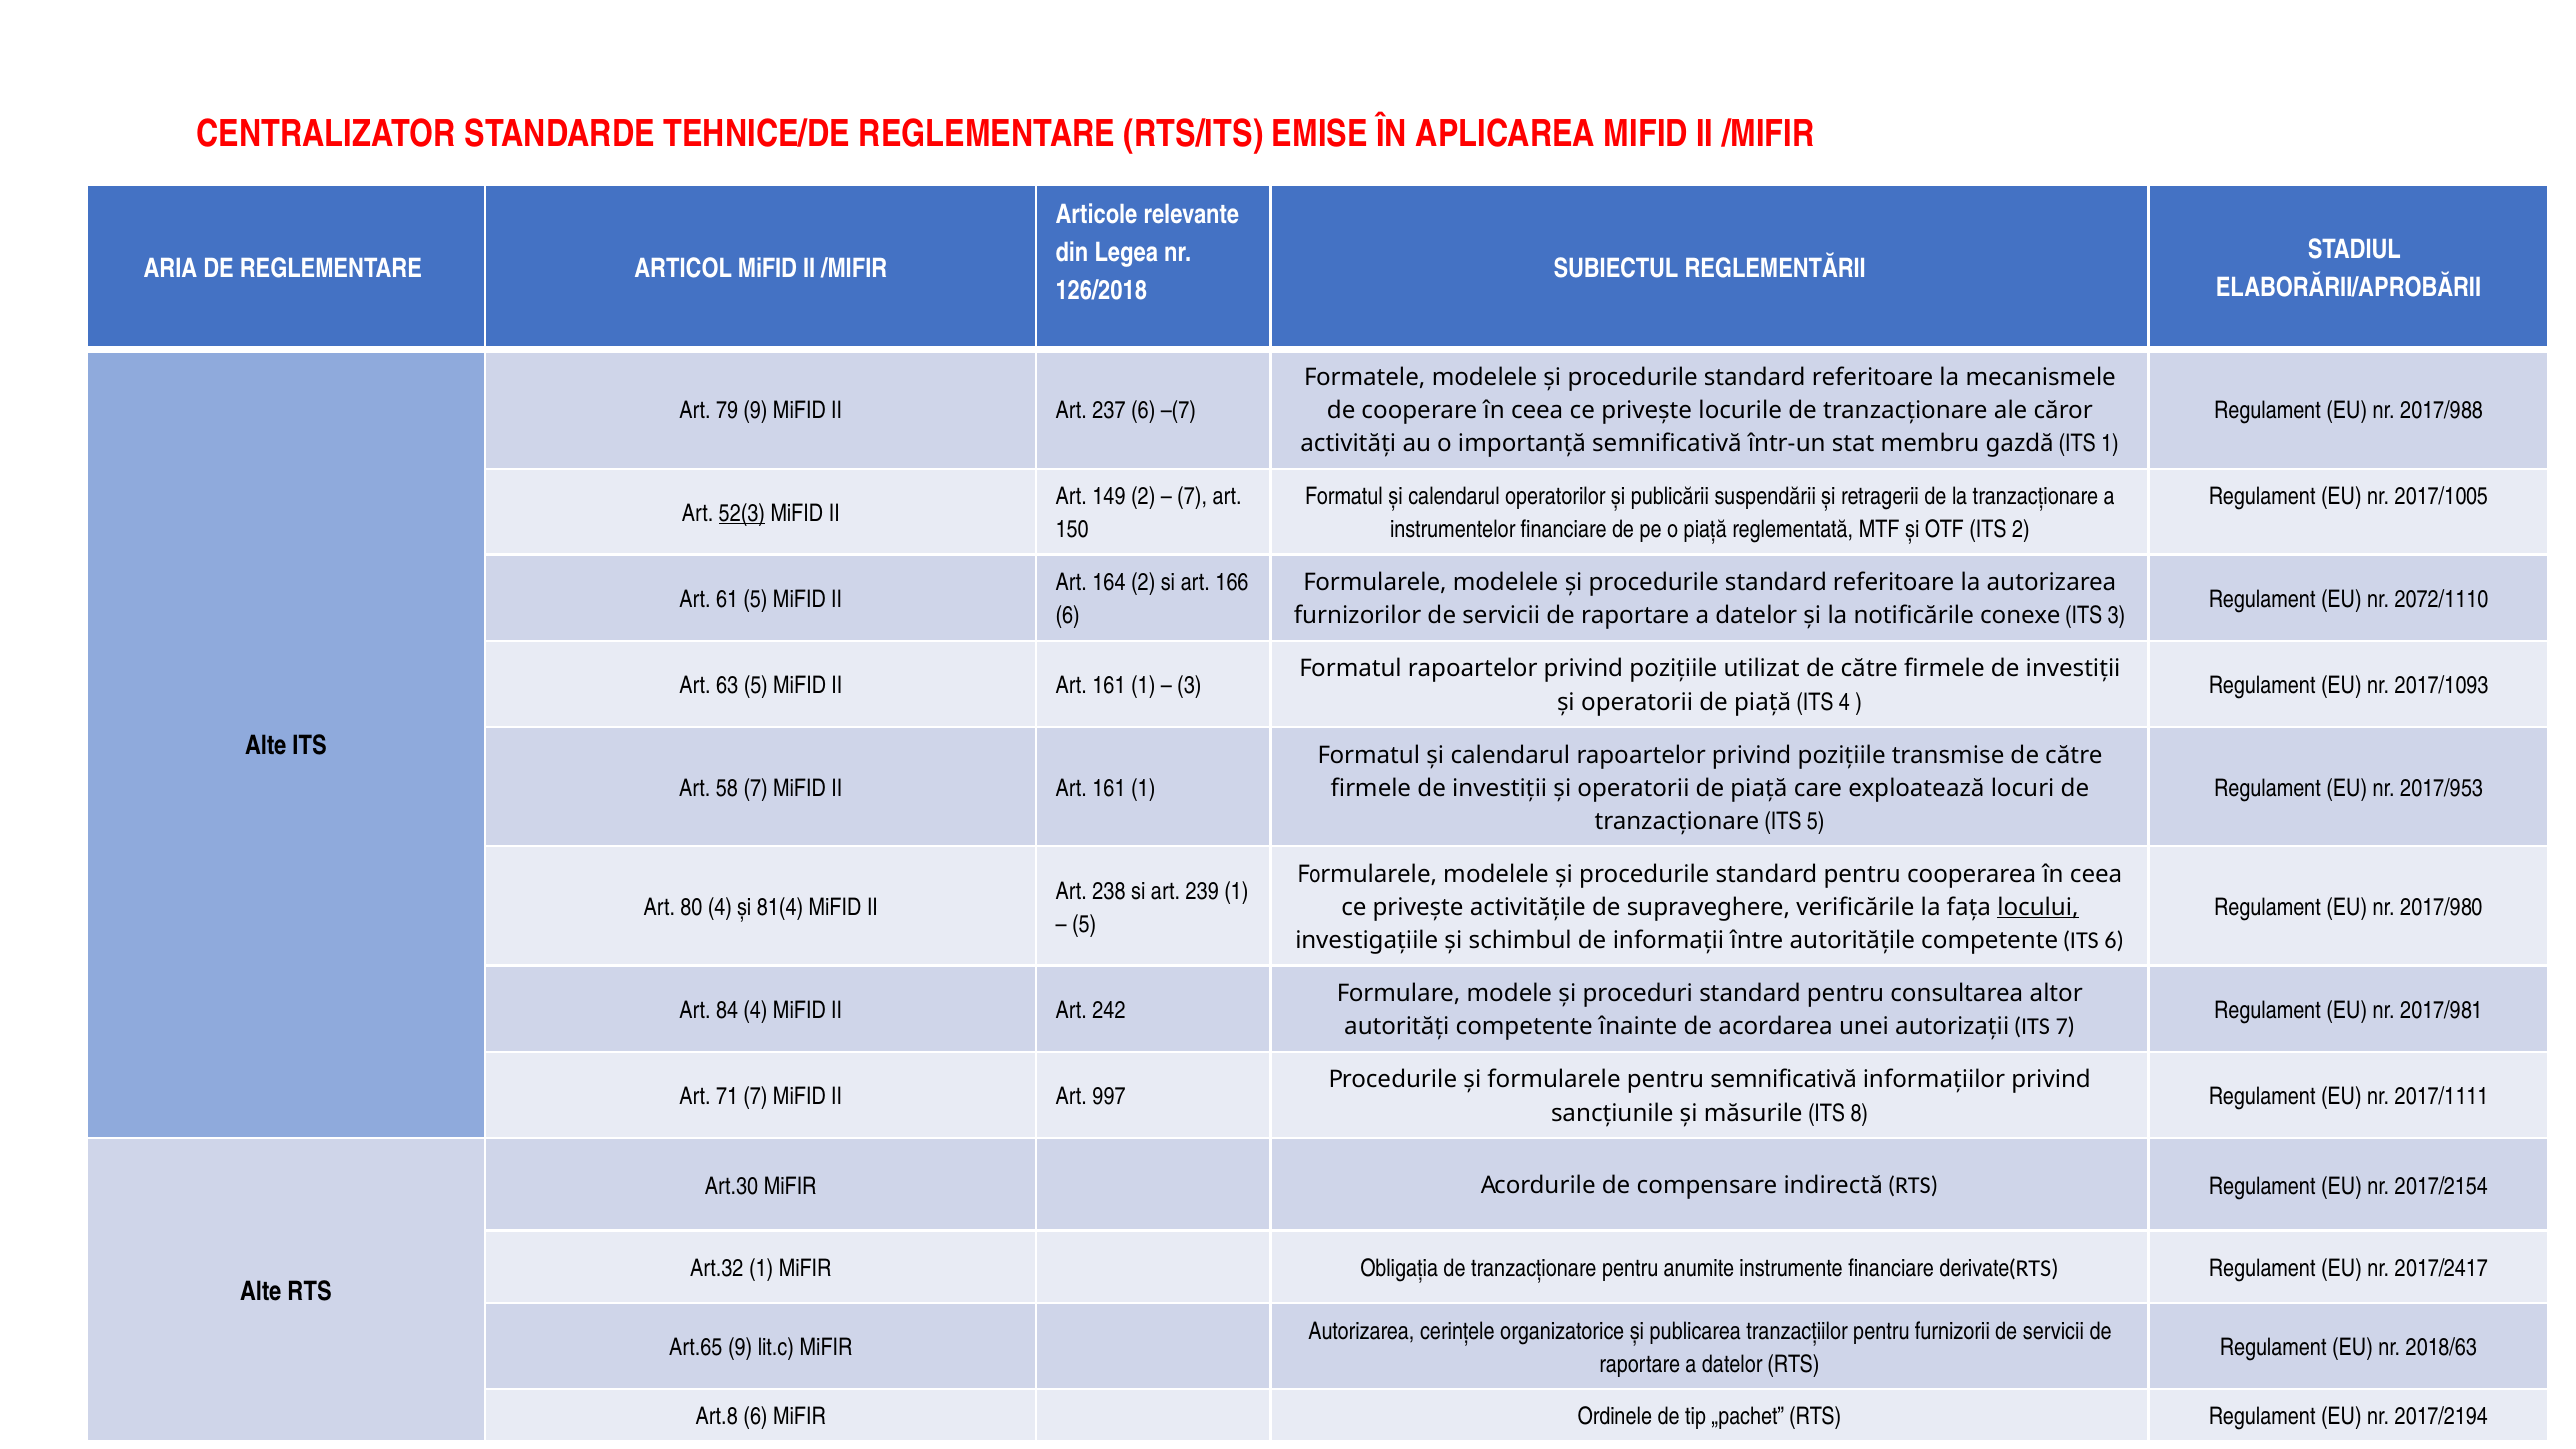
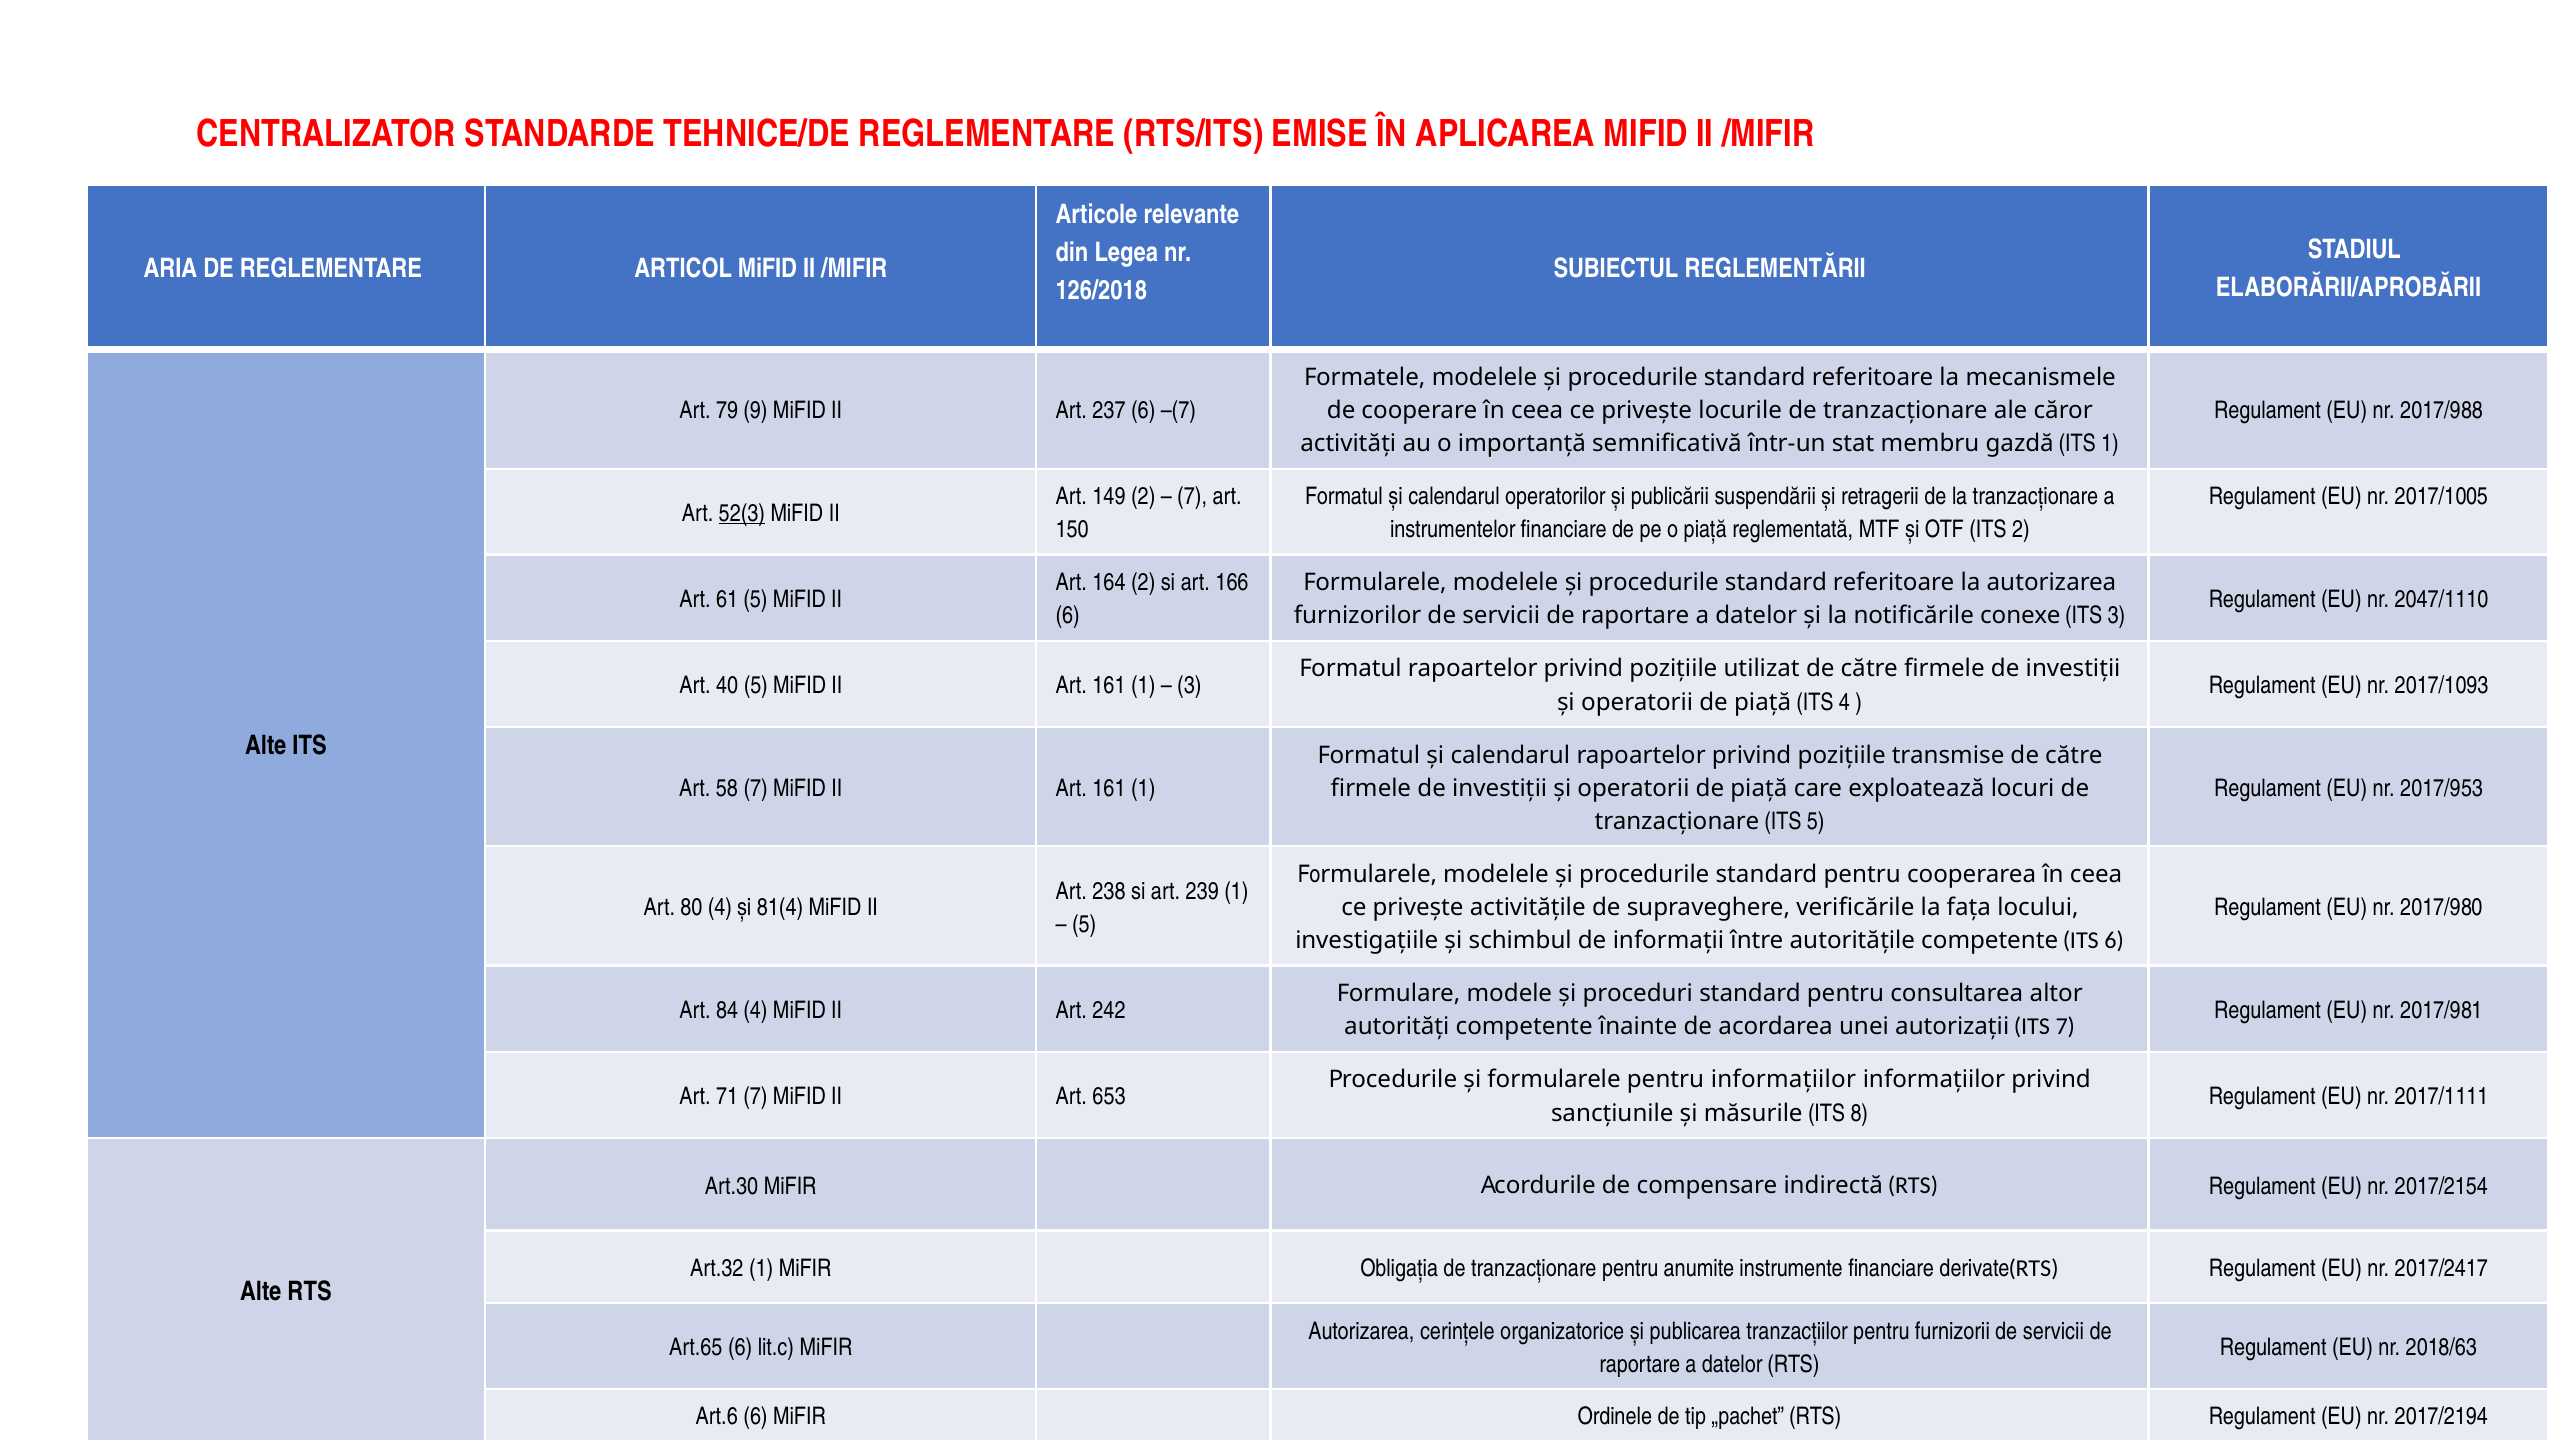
2072/1110: 2072/1110 -> 2047/1110 (2441, 599)
63: 63 -> 40 (727, 686)
locului underline: present -> none (2038, 907)
pentru semnificativă: semnificativă -> informațiilor (1783, 1080)
997: 997 -> 653 (1109, 1097)
Art.65 9: 9 -> 6 (740, 1348)
Art.8: Art.8 -> Art.6 (717, 1417)
